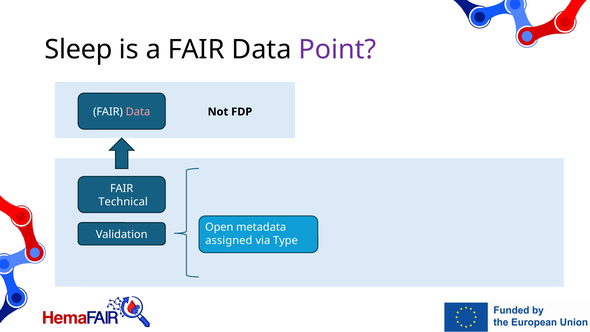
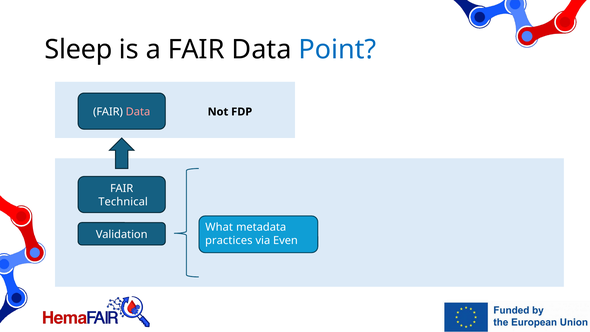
Point colour: purple -> blue (337, 50)
Open: Open -> What (219, 227)
assigned: assigned -> practices (229, 240)
Type: Type -> Even (285, 240)
